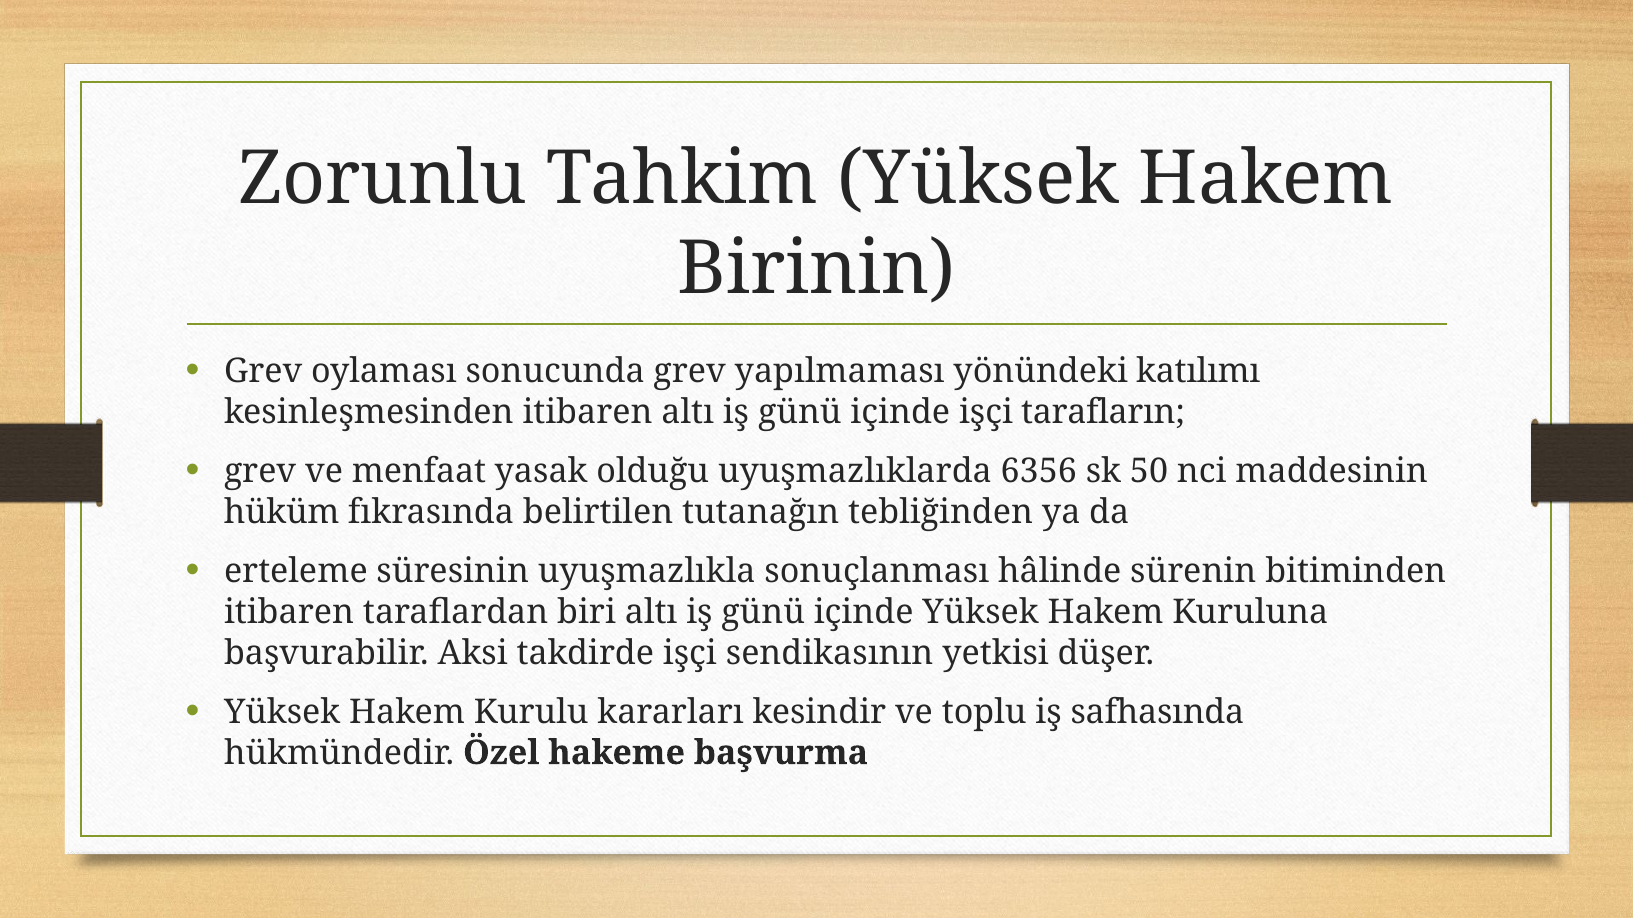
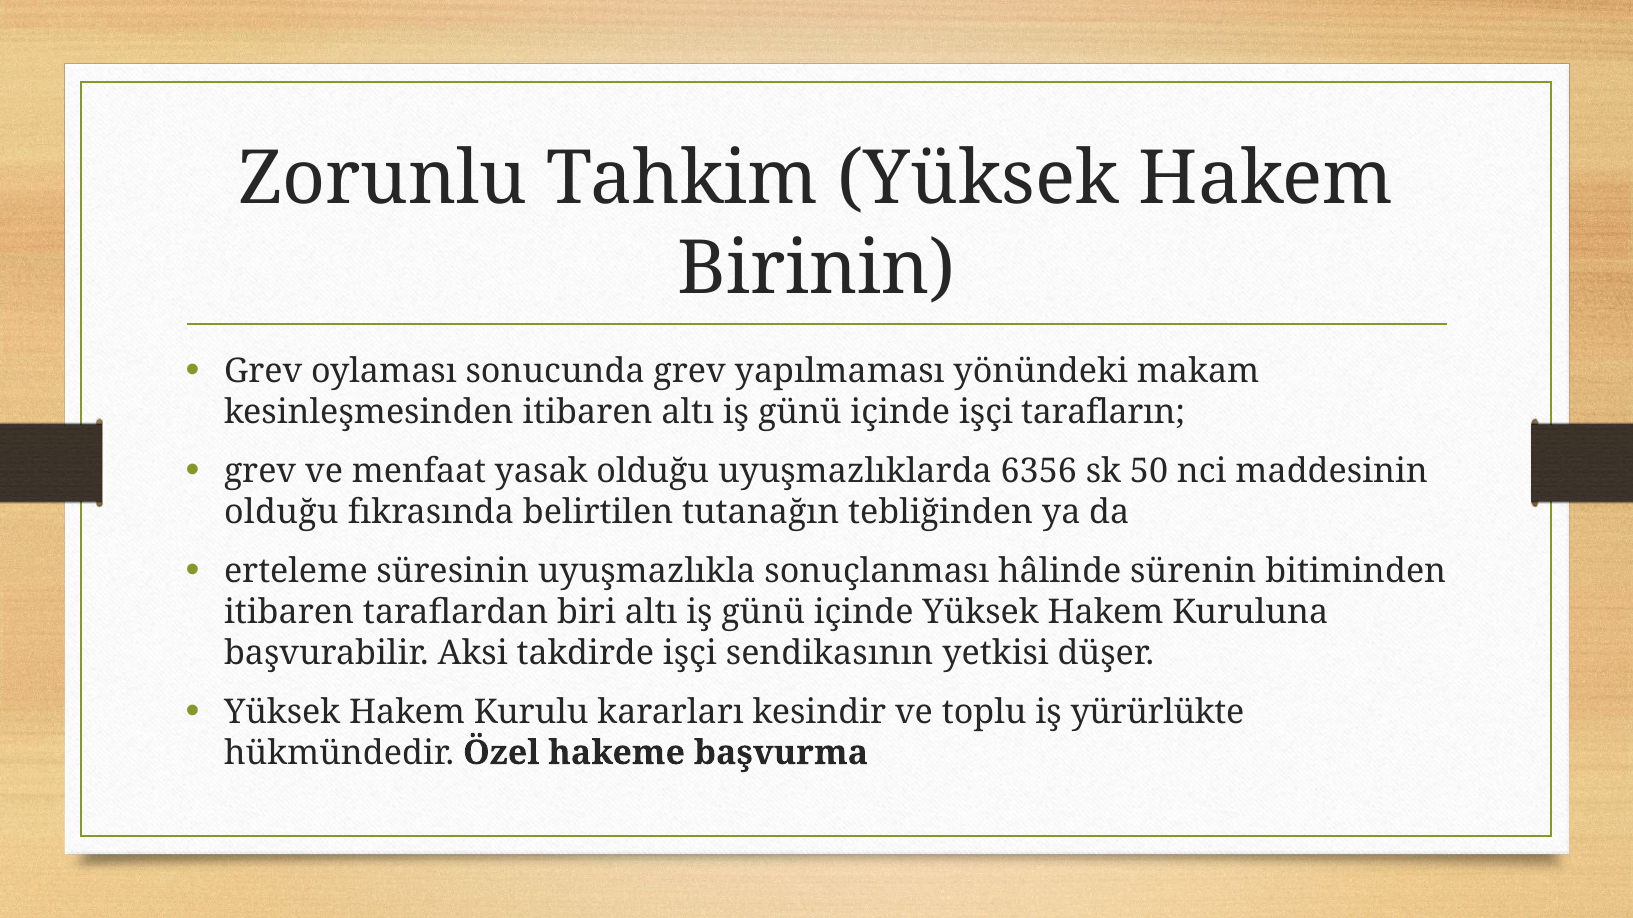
katılımı: katılımı -> makam (1198, 371)
hüküm: hüküm -> olduğu (281, 512)
safhasında: safhasında -> yürürlükte (1157, 712)
